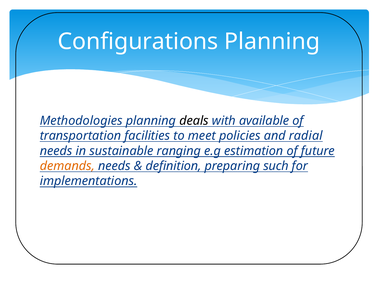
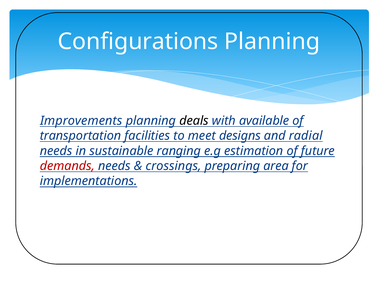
Methodologies: Methodologies -> Improvements (81, 121)
policies: policies -> designs (240, 136)
demands colour: orange -> red (67, 166)
definition: definition -> crossings (173, 166)
such: such -> area (276, 166)
